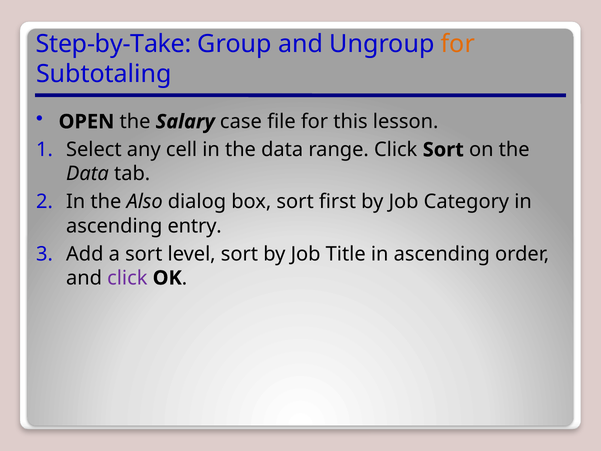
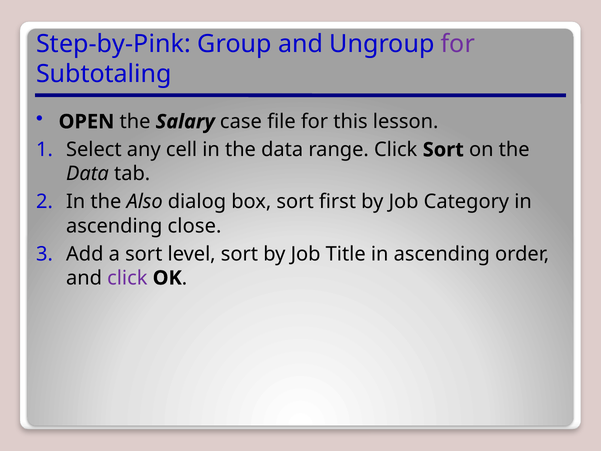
Step-by-Take: Step-by-Take -> Step-by-Pink (113, 44)
for colour: orange -> purple (458, 44)
entry: entry -> close (195, 226)
